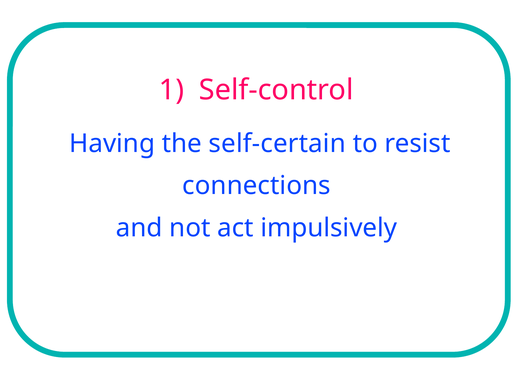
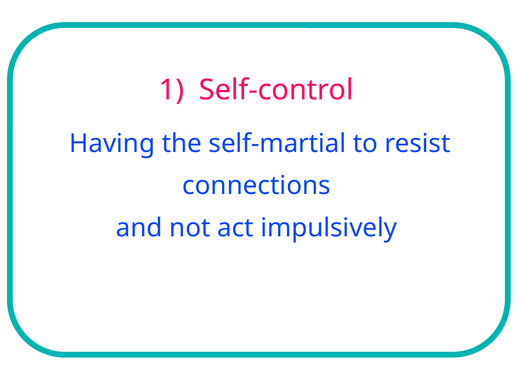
self-certain: self-certain -> self-martial (277, 144)
